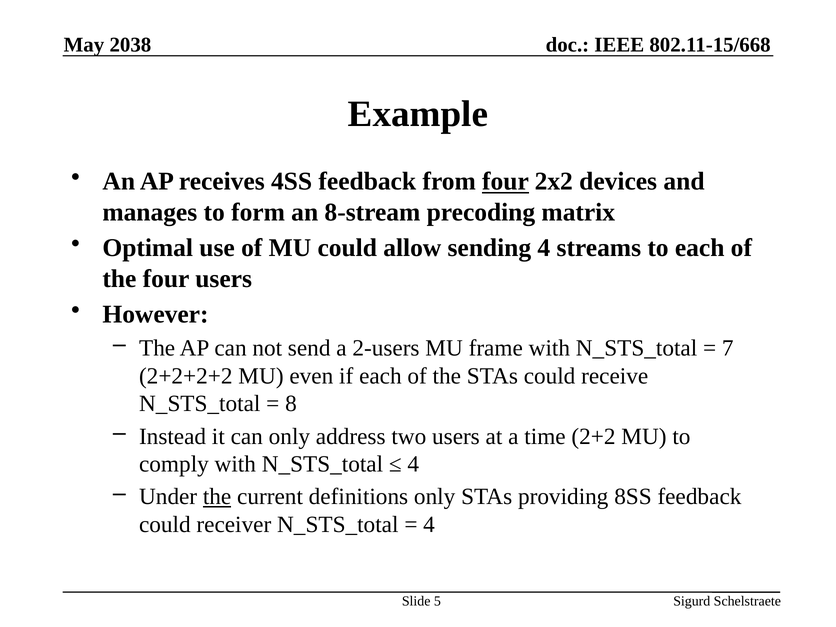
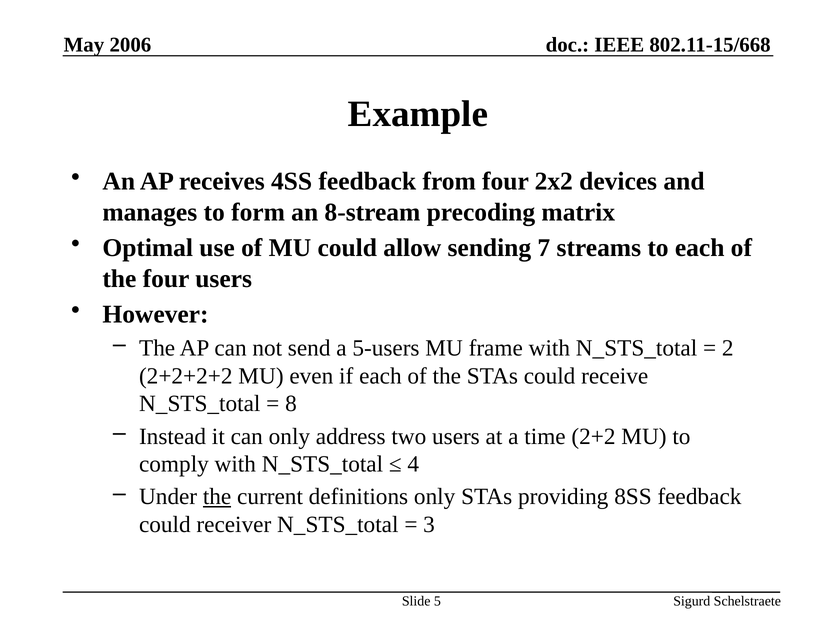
2038: 2038 -> 2006 (130, 45)
four underline: present -> none (505, 182)
sending 4: 4 -> 7 (544, 248)
2-users: 2-users -> 5-users (386, 348)
7: 7 -> 2 (728, 348)
4: 4 -> 3 (429, 525)
